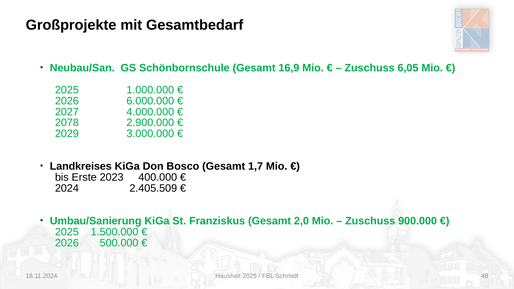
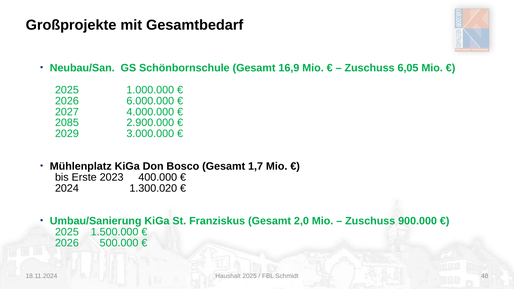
2078: 2078 -> 2085 (67, 123)
Landkreises: Landkreises -> Mühlenplatz (81, 166)
2.405.509: 2.405.509 -> 1.300.020 (153, 188)
